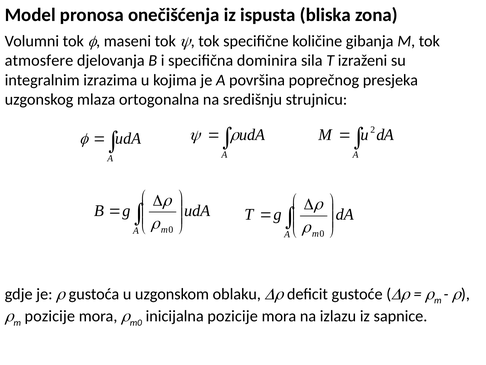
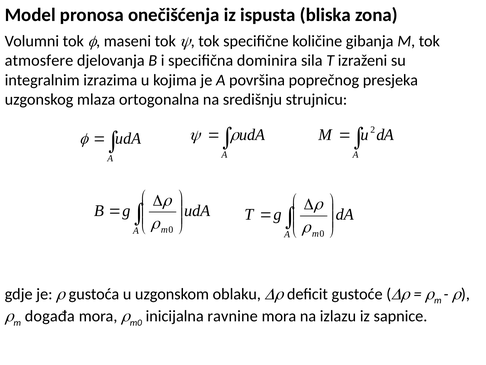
pozicije: pozicije -> događa (50, 316)
inicijalna pozicije: pozicije -> ravnine (233, 316)
